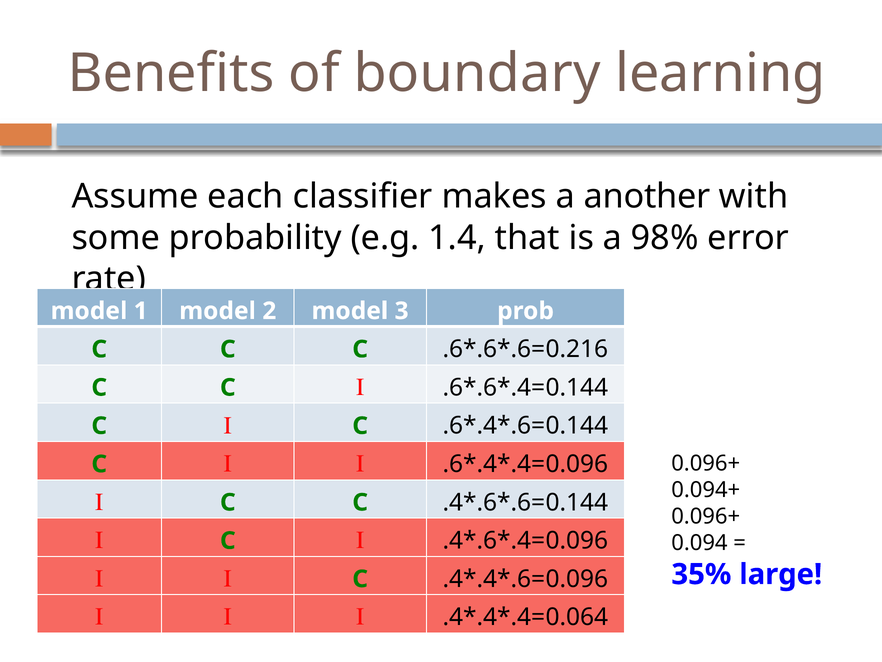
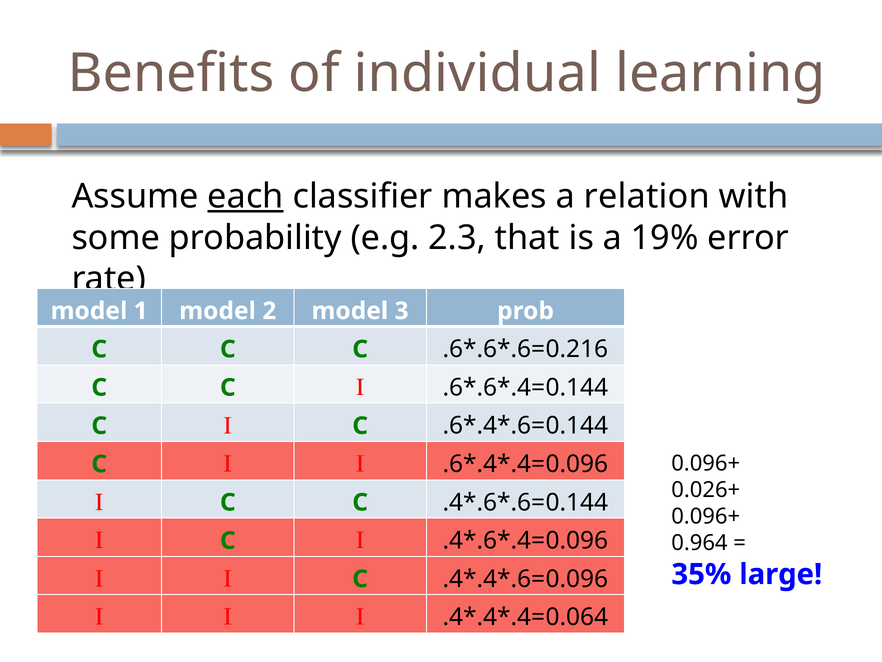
boundary: boundary -> individual (477, 74)
each underline: none -> present (246, 196)
another: another -> relation (647, 196)
1.4: 1.4 -> 2.3 (457, 238)
98%: 98% -> 19% (665, 238)
0.094+: 0.094+ -> 0.026+ (706, 490)
0.094: 0.094 -> 0.964 (699, 543)
